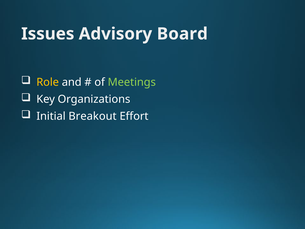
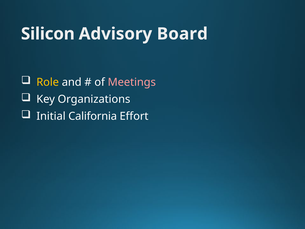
Issues: Issues -> Silicon (48, 34)
Meetings colour: light green -> pink (132, 82)
Breakout: Breakout -> California (93, 116)
